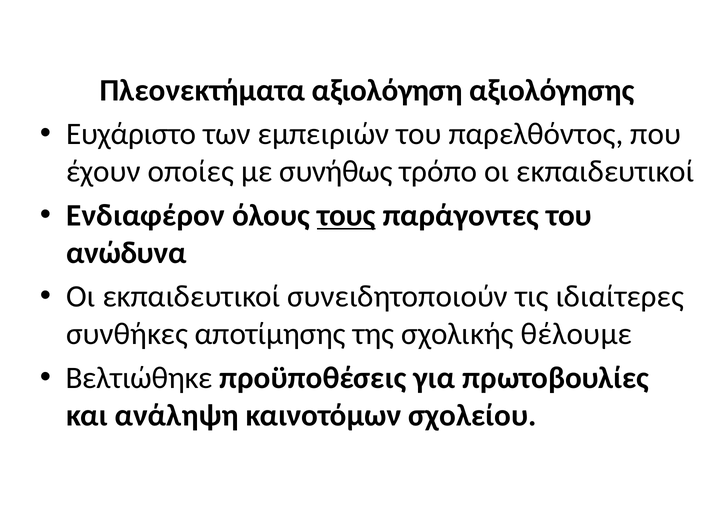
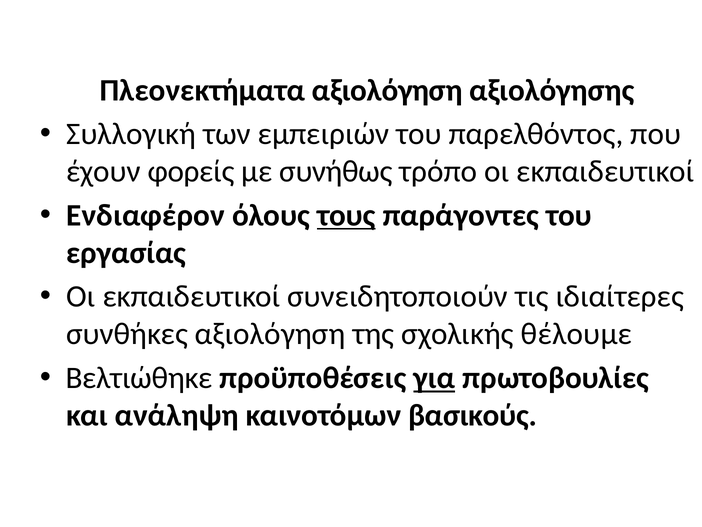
Ευχάριστο: Ευχάριστο -> Συλλογική (131, 134)
οποίες: οποίες -> φορείς (191, 171)
ανώδυνα: ανώδυνα -> εργασίας (126, 253)
συνθήκες αποτίμησης: αποτίμησης -> αξιολόγηση (270, 334)
για underline: none -> present (434, 378)
σχολείου: σχολείου -> βασικούς (473, 415)
